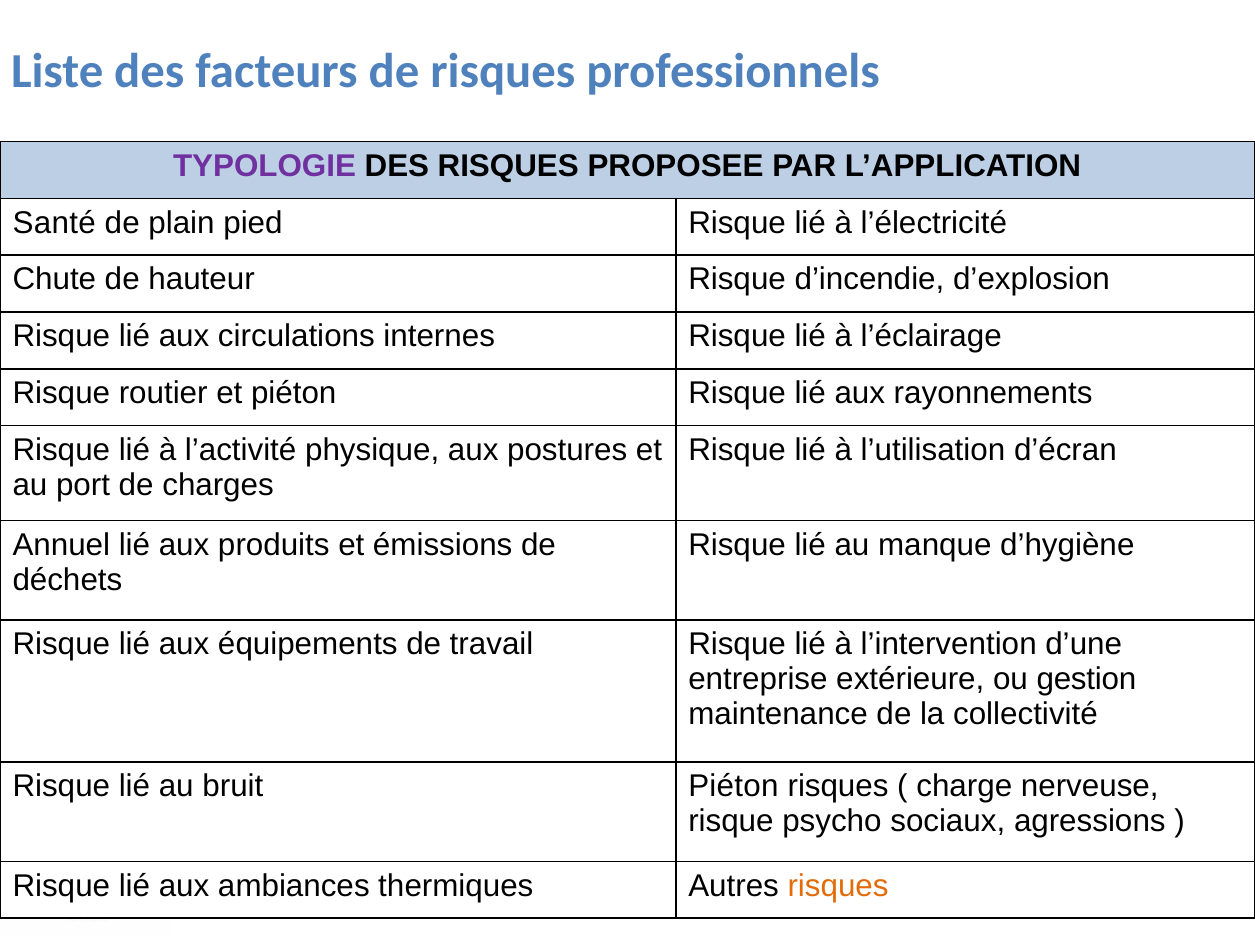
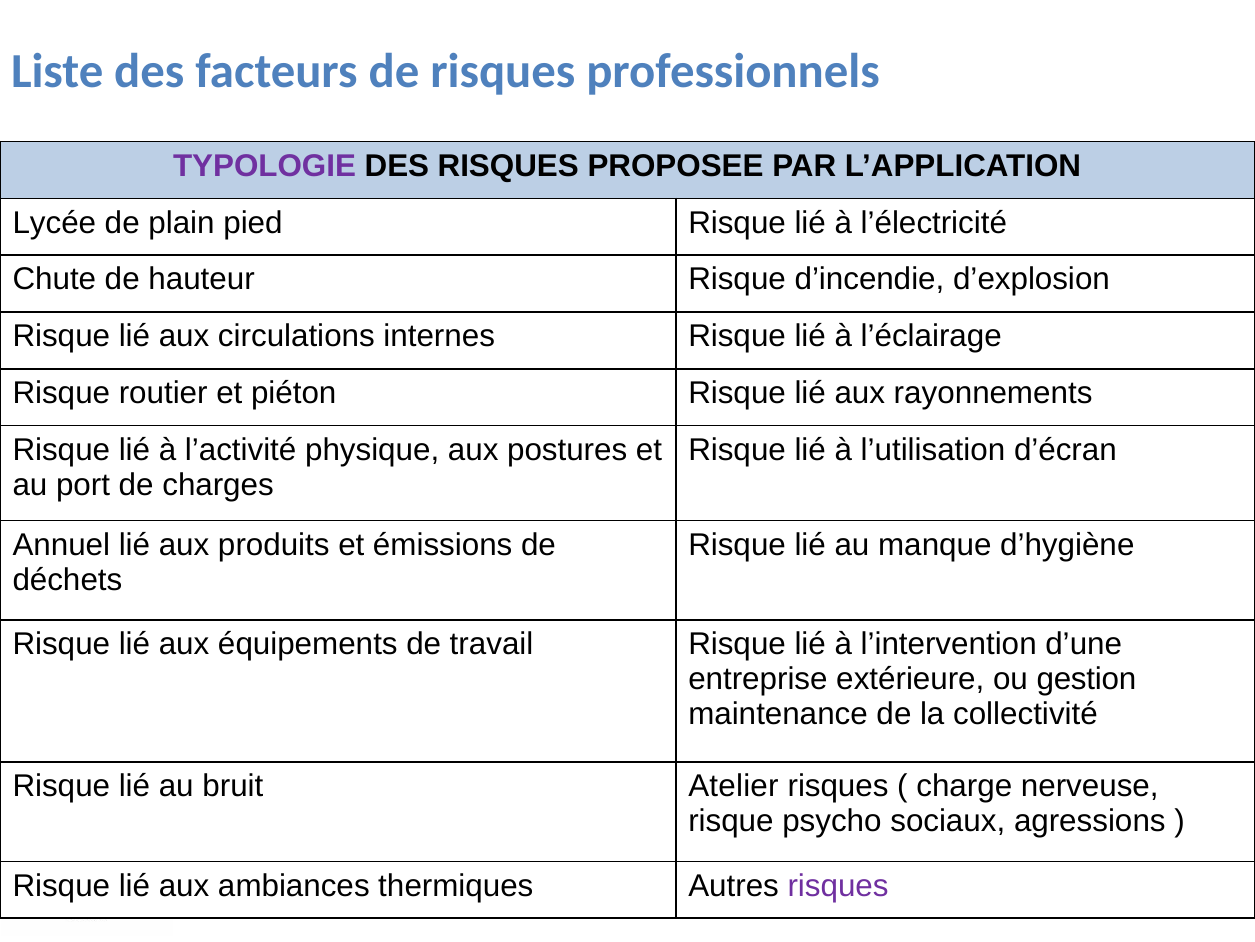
Santé: Santé -> Lycée (54, 223)
bruit Piéton: Piéton -> Atelier (733, 786)
risques colour: orange -> purple (838, 885)
